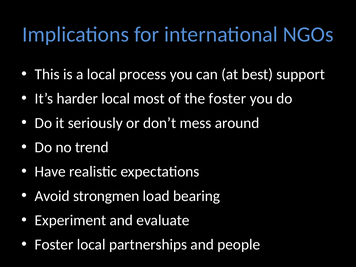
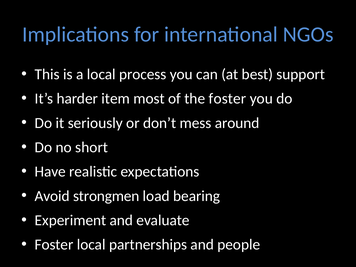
harder local: local -> item (116, 99)
trend: trend -> short (92, 147)
